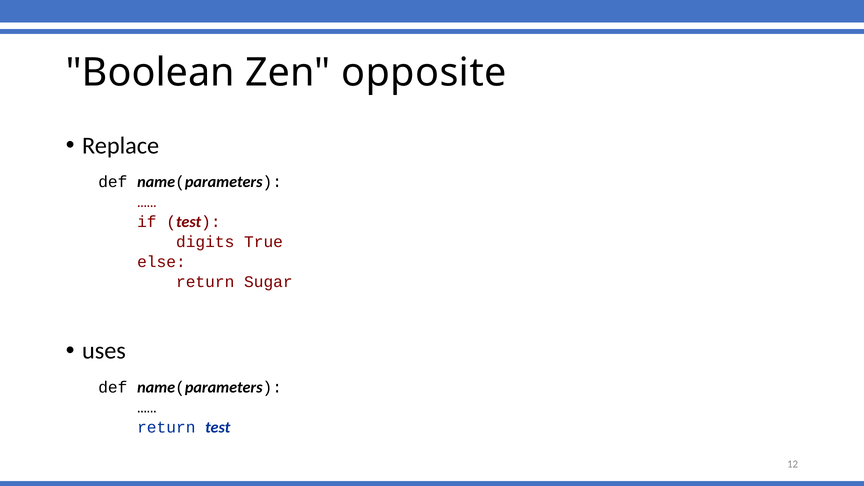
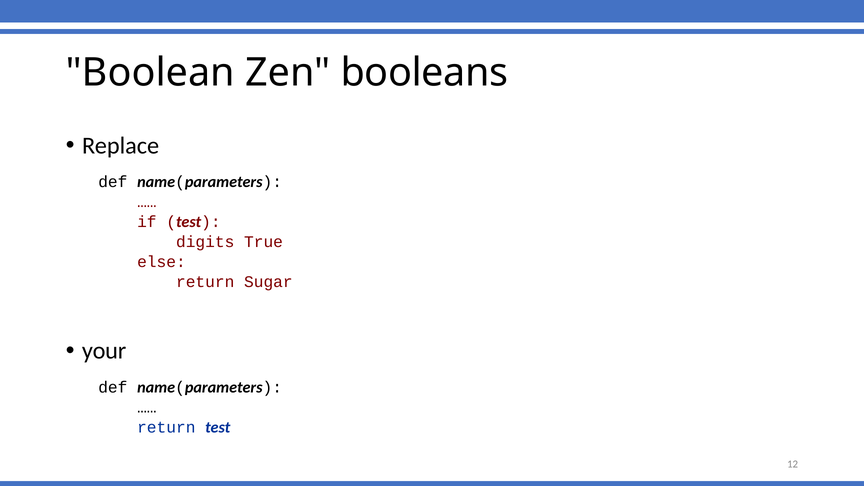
opposite: opposite -> booleans (424, 73)
uses: uses -> your (104, 351)
